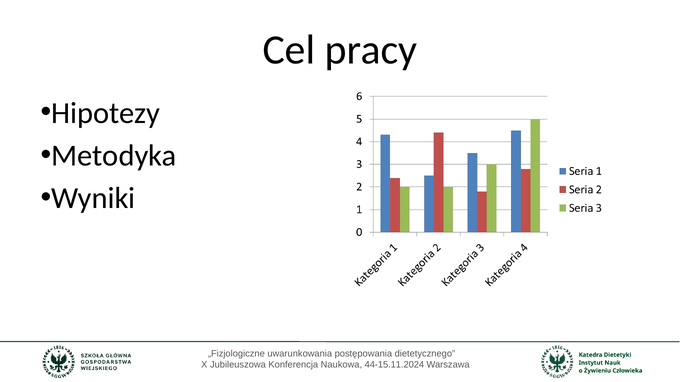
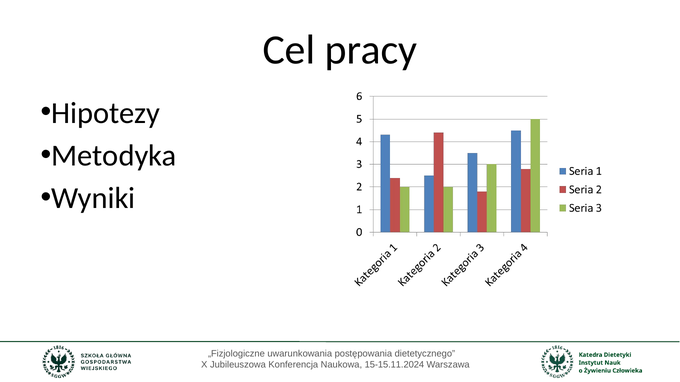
44-15.11.2024: 44-15.11.2024 -> 15-15.11.2024 (394, 365)
